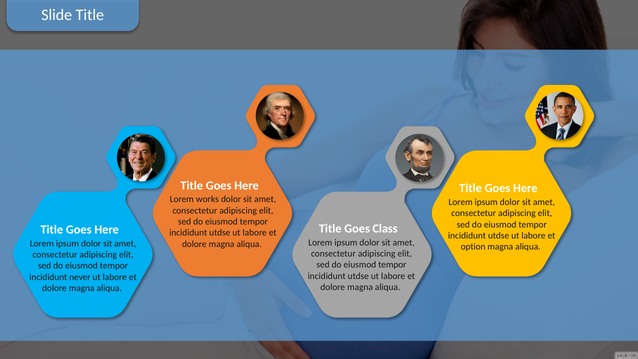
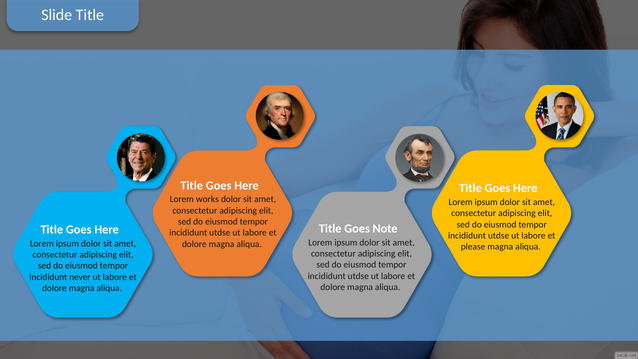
Class: Class -> Note (385, 229)
option: option -> please (473, 247)
